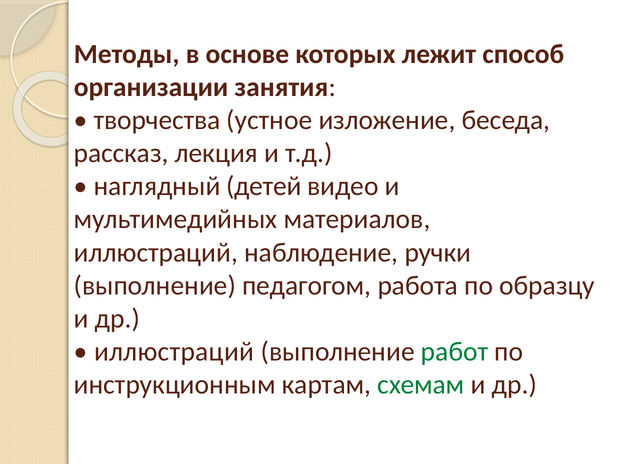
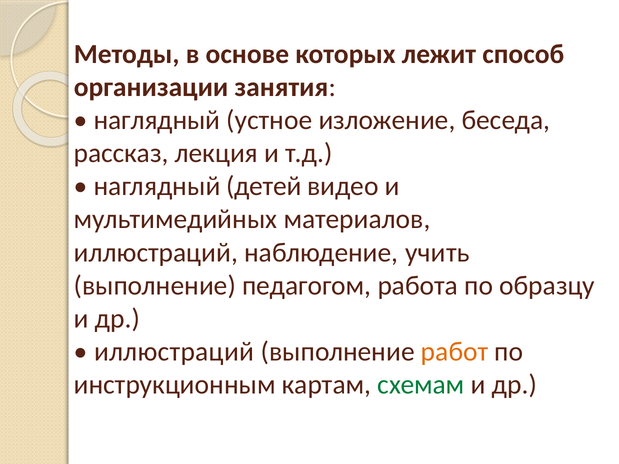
творчества: творчества -> наглядный (157, 120)
ручки: ручки -> учить (437, 253)
работ colour: green -> orange (455, 352)
